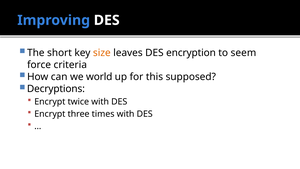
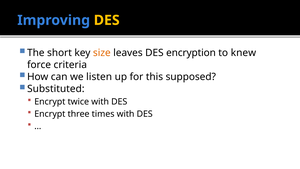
DES colour: white -> yellow (107, 20)
seem: seem -> knew (243, 53)
world: world -> listen (99, 77)
Decryptions: Decryptions -> Substituted (56, 89)
